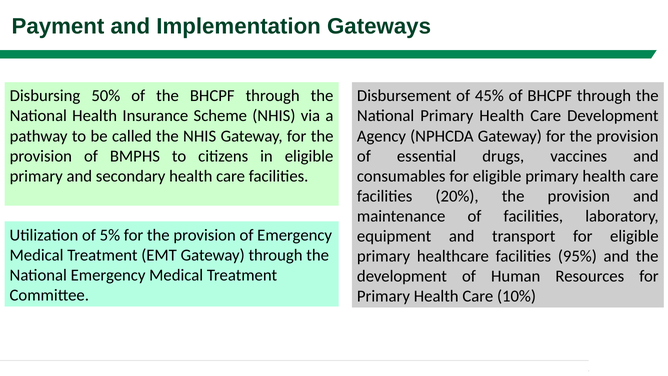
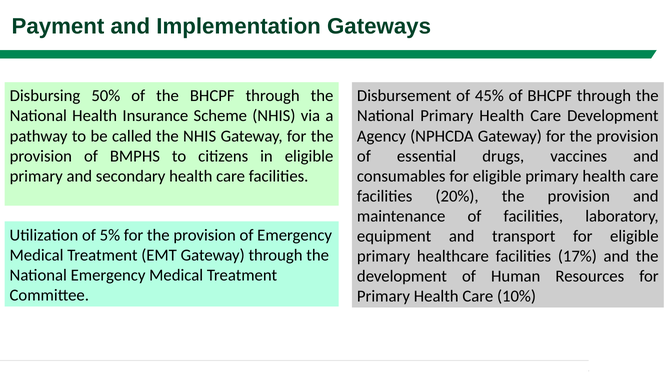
95%: 95% -> 17% (577, 256)
